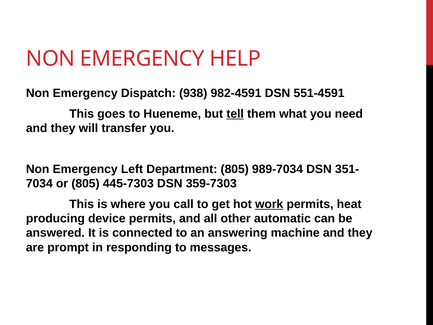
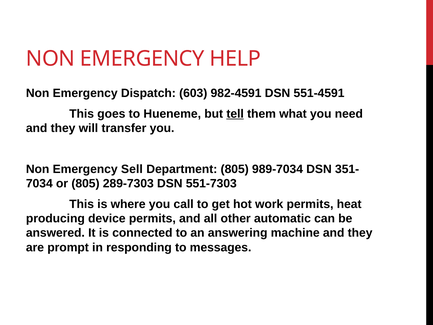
938: 938 -> 603 (193, 93)
Left: Left -> Sell (132, 169)
445-7303: 445-7303 -> 289-7303 (128, 183)
359-7303: 359-7303 -> 551-7303 (211, 183)
work underline: present -> none (269, 204)
